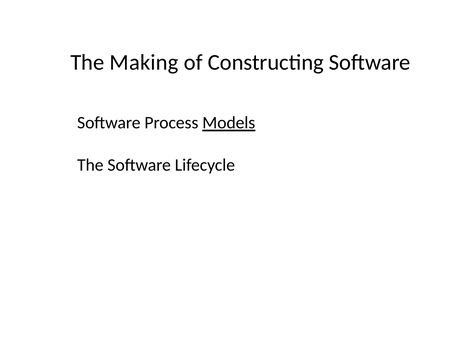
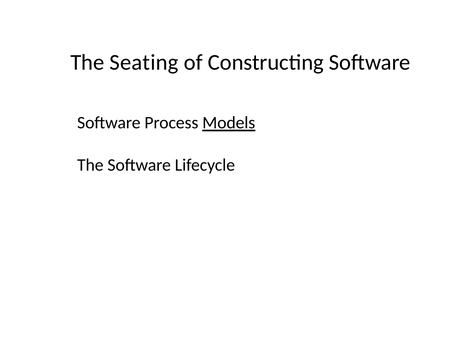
Making: Making -> Seating (144, 62)
